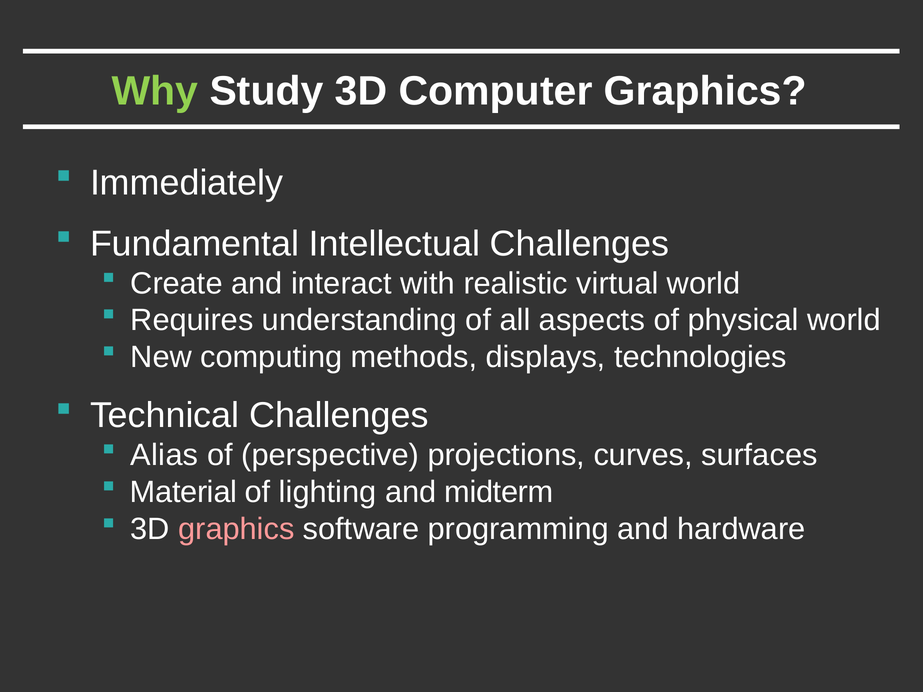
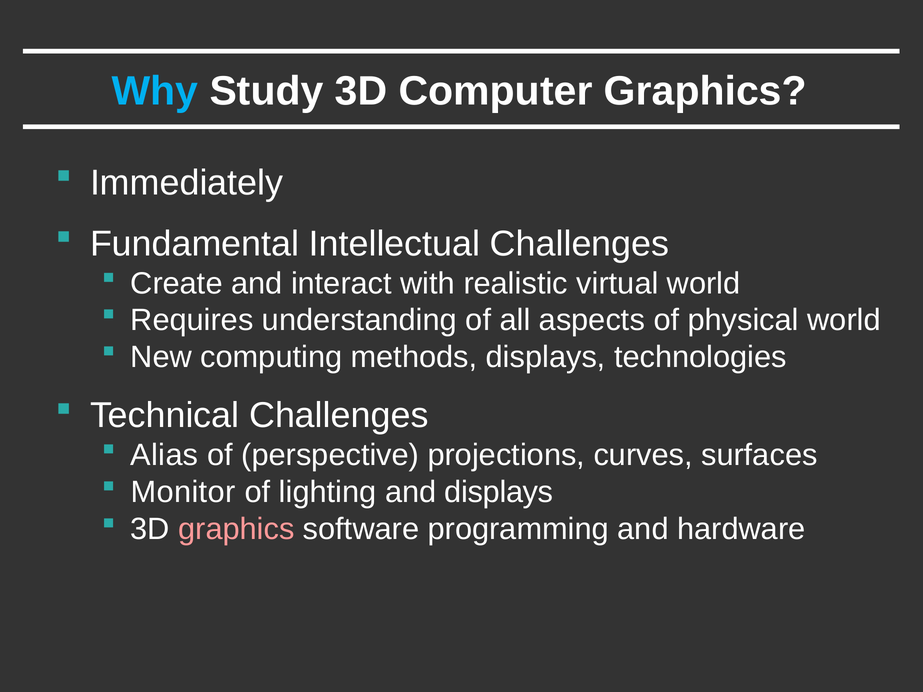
Why colour: light green -> light blue (155, 91)
Material: Material -> Monitor (183, 492)
and midterm: midterm -> displays (499, 492)
